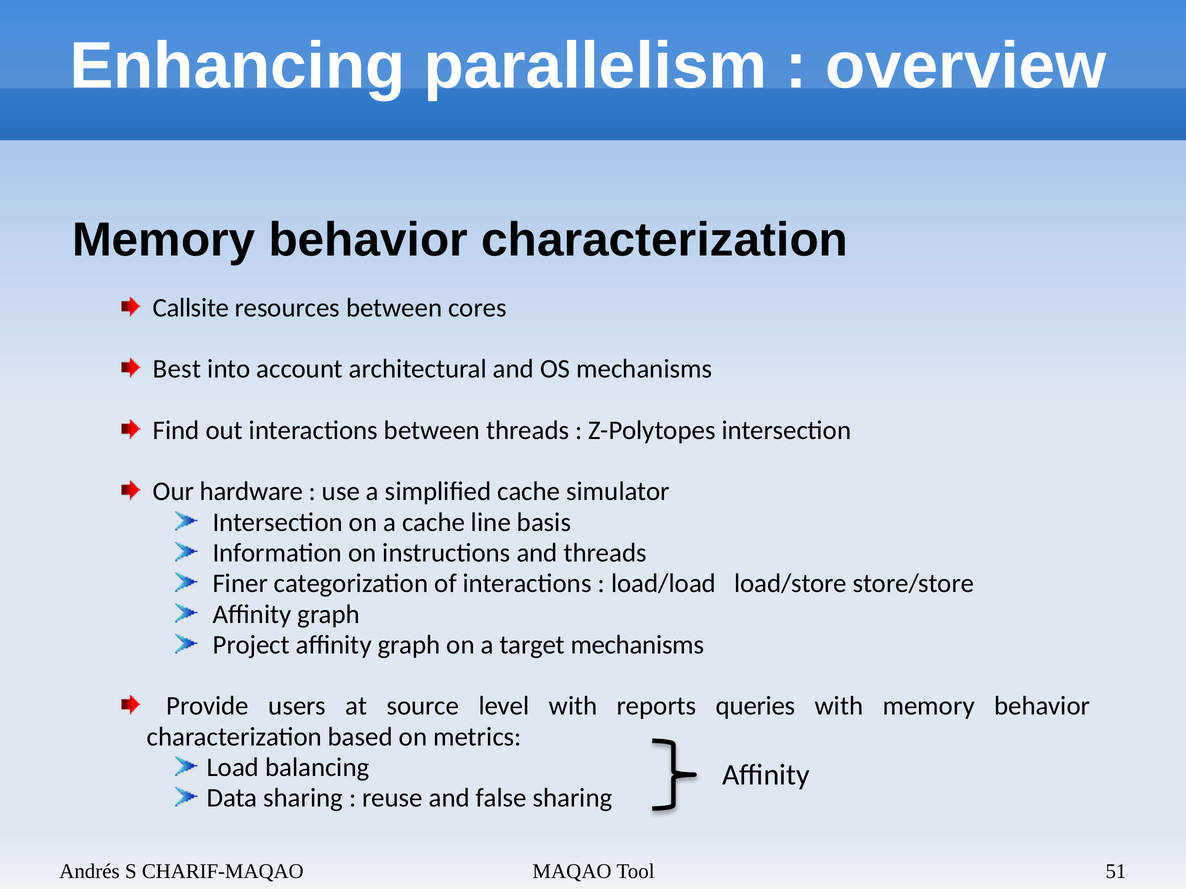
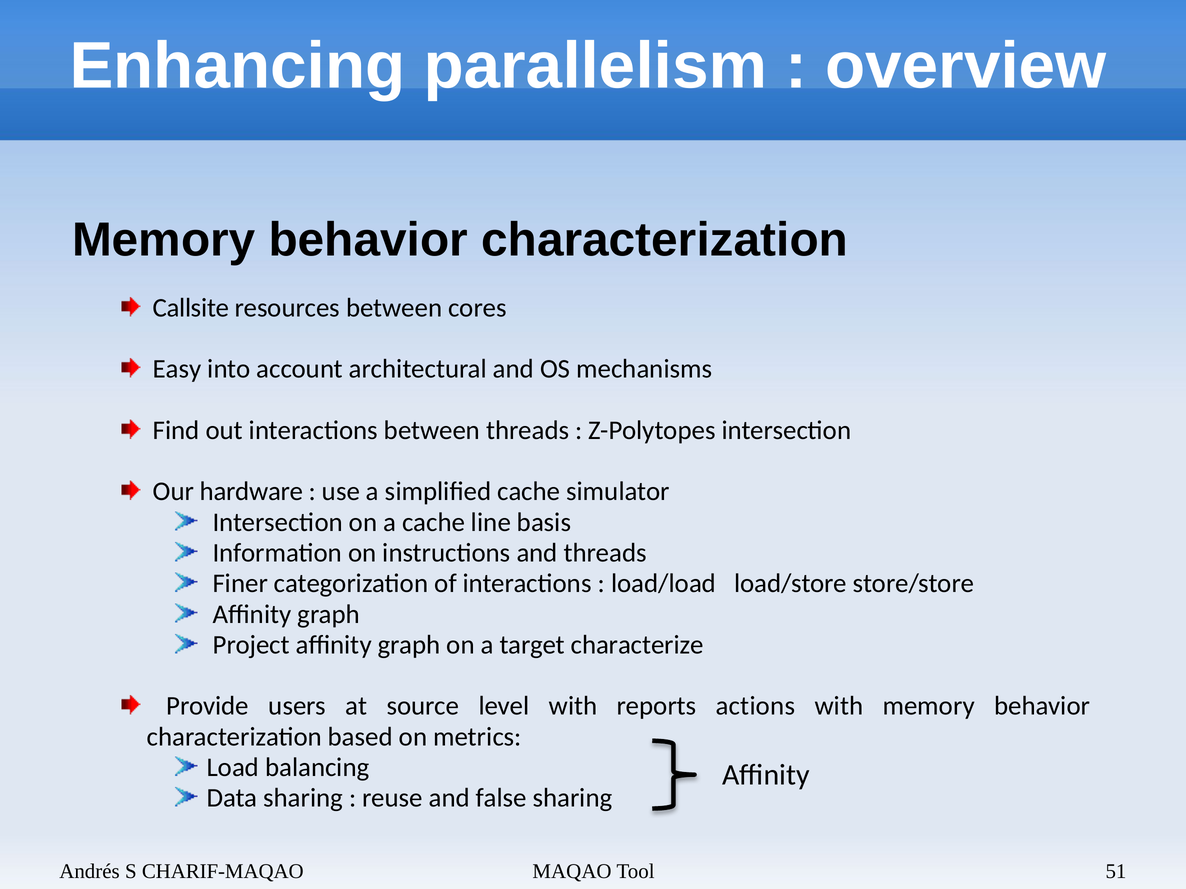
Best: Best -> Easy (177, 369)
target mechanisms: mechanisms -> characterize (637, 645)
queries: queries -> actions (755, 706)
